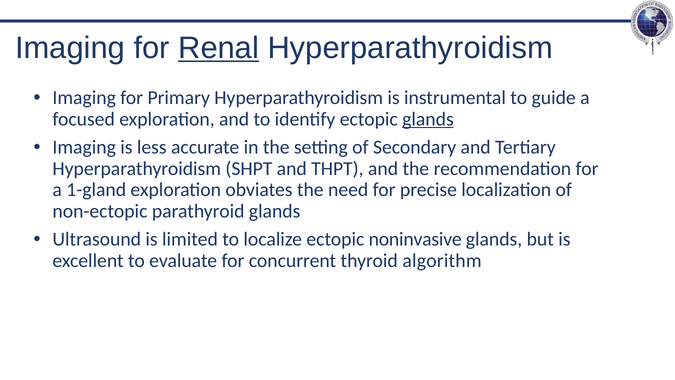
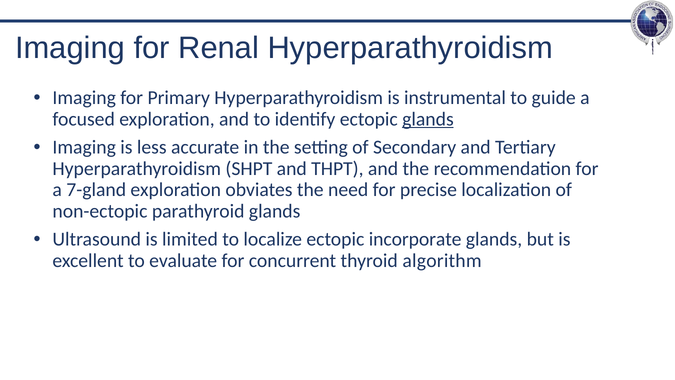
Renal underline: present -> none (219, 48)
1-gland: 1-gland -> 7-gland (96, 190)
noninvasive: noninvasive -> incorporate (415, 239)
